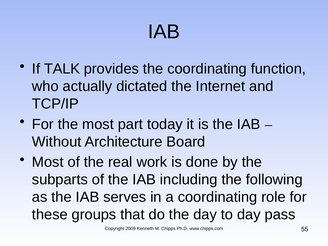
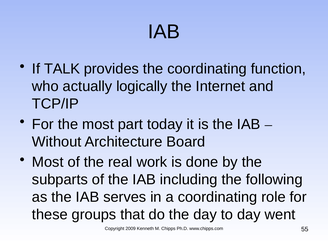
dictated: dictated -> logically (142, 86)
pass: pass -> went (280, 215)
